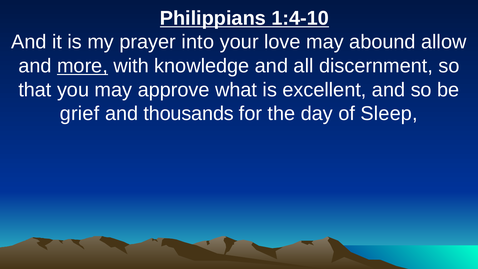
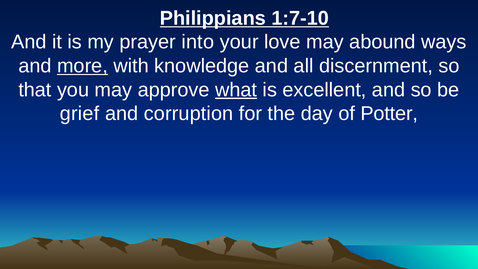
1:4-10: 1:4-10 -> 1:7-10 (300, 18)
allow: allow -> ways (444, 42)
what underline: none -> present (236, 90)
thousands: thousands -> corruption (189, 114)
Sleep: Sleep -> Potter (389, 114)
